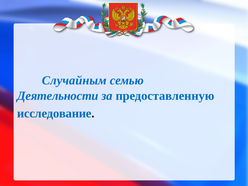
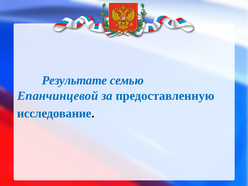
Случайным: Случайным -> Результате (74, 80)
Деятельности: Деятельности -> Епанчинцевой (58, 96)
